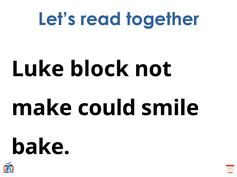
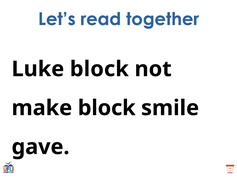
make could: could -> block (107, 108)
bake: bake -> gave (41, 148)
